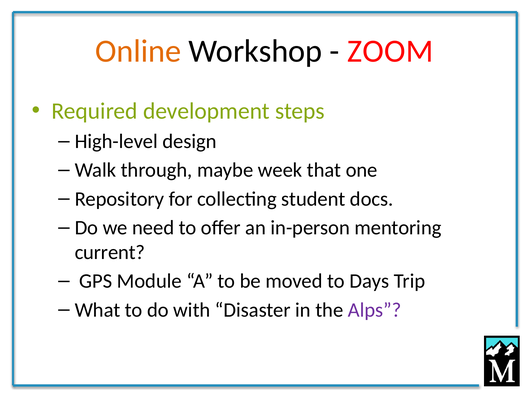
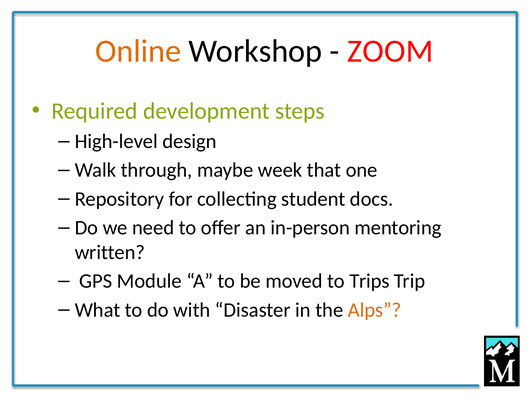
current: current -> written (110, 252)
Days: Days -> Trips (369, 281)
Alps colour: purple -> orange (375, 310)
